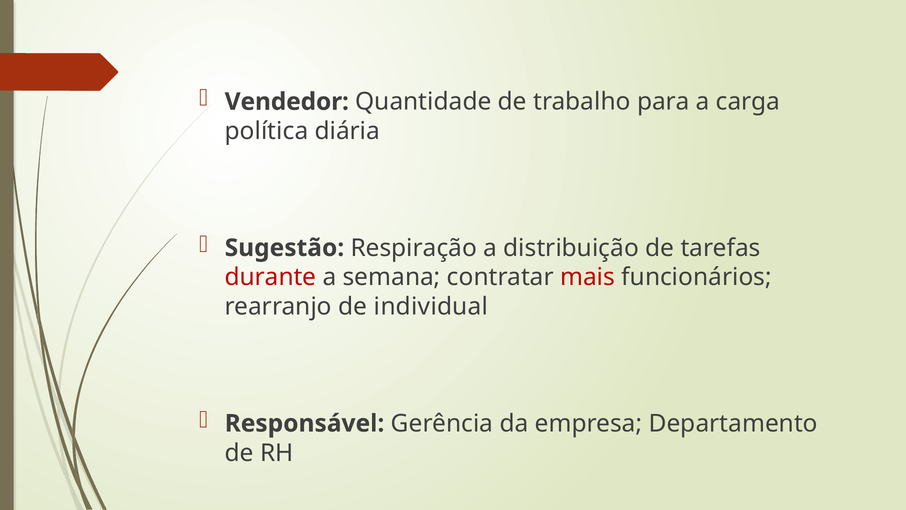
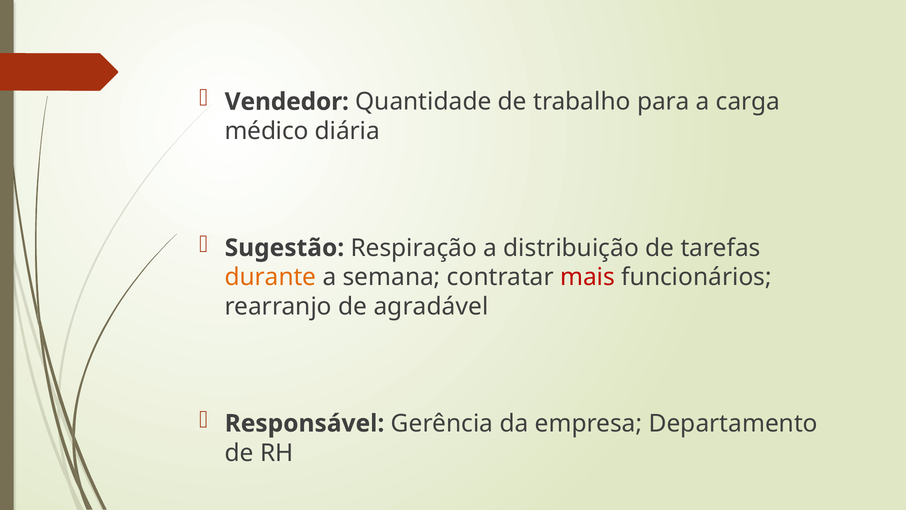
política: política -> médico (267, 131)
durante colour: red -> orange (270, 277)
individual: individual -> agradável (431, 307)
